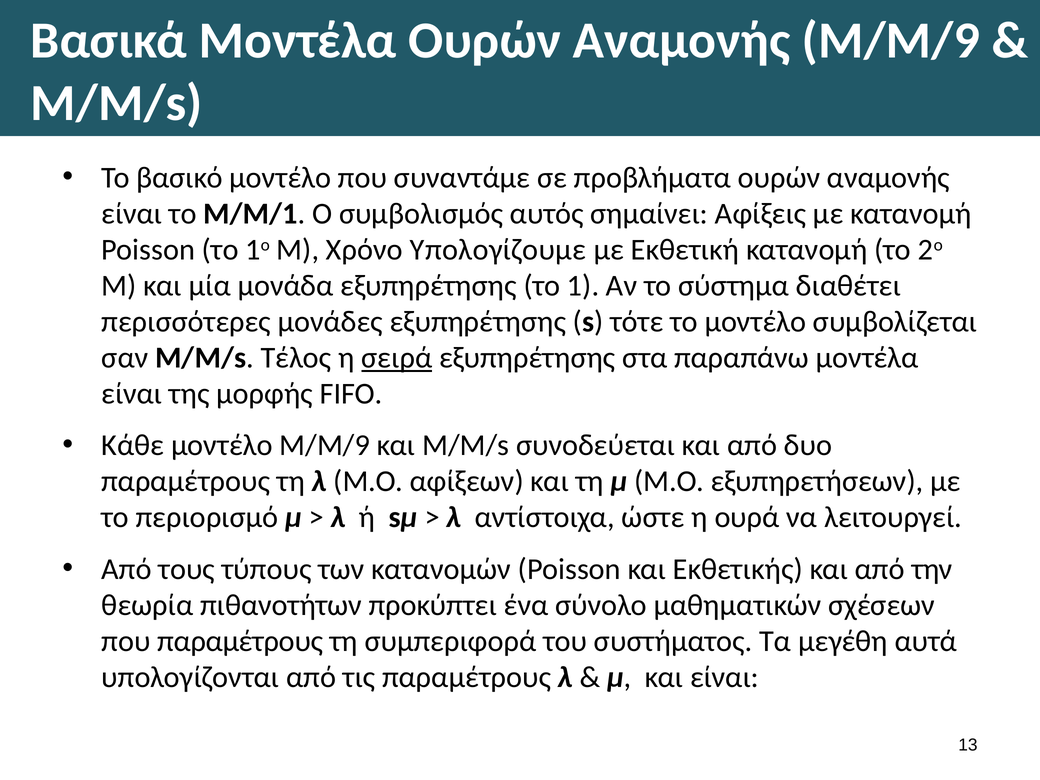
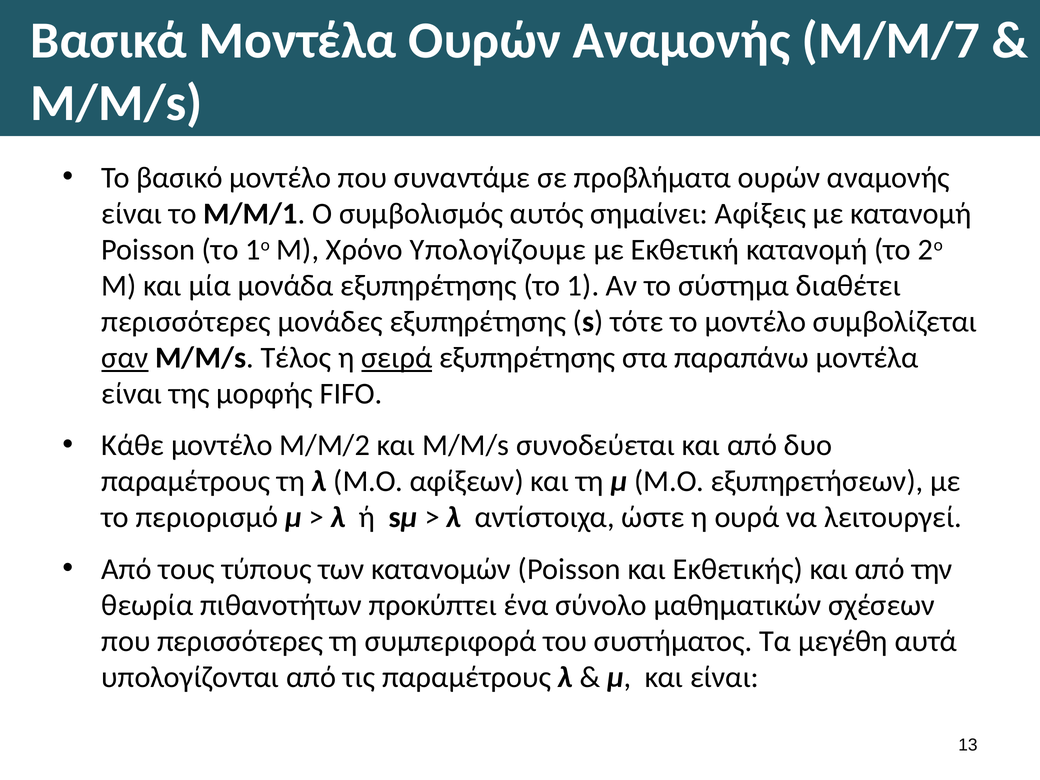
Αναμονής Μ/Μ/9: Μ/Μ/9 -> Μ/Μ/7 (891, 40)
σαν underline: none -> present (125, 358)
μοντέλο Μ/Μ/9: Μ/Μ/9 -> Μ/Μ/2 (325, 445)
που παραμέτρους: παραμέτρους -> περισσότερες (240, 641)
